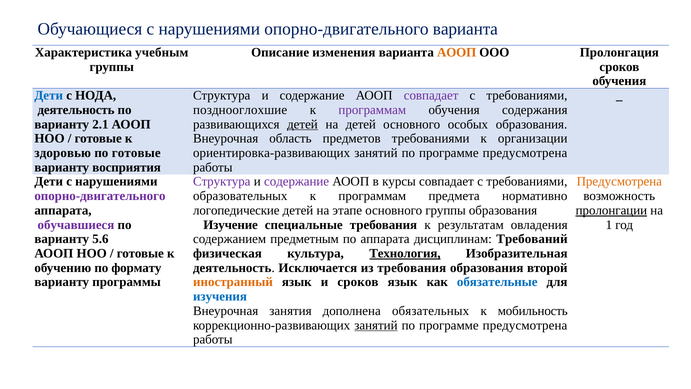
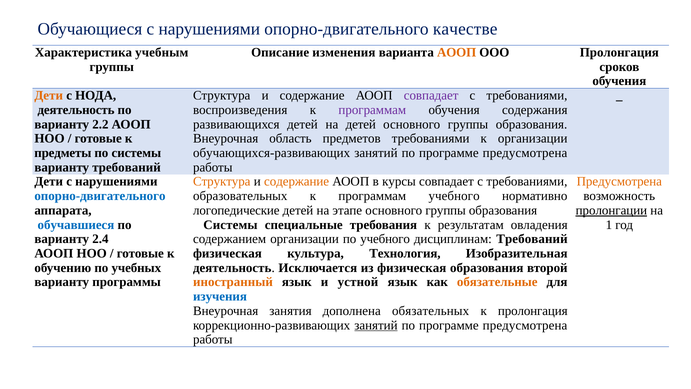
опорно-двигательного варианта: варианта -> качестве (465, 29)
Дети colour: blue -> orange (49, 95)
позднооглохшие: позднооглохшие -> воспроизведения (240, 110)
2.1: 2.1 -> 2.2 (100, 124)
детей underline: present -> none (302, 124)
особых: особых -> группы (468, 124)
здоровью: здоровью -> предметы (63, 153)
по готовые: готовые -> системы (136, 153)
ориентировка-развивающих: ориентировка-развивающих -> обучающихся-развивающих (272, 153)
варианту восприятия: восприятия -> требований (127, 167)
Структура colour: purple -> orange (222, 182)
содержание colour: purple -> orange (297, 182)
опорно-двигательного colour: purple -> blue (100, 196)
программам предмета: предмета -> учебного (454, 196)
обучавшиеся colour: purple -> blue (76, 225)
Изучение: Изучение -> Системы (230, 225)
5.6: 5.6 -> 2.4 (100, 239)
содержанием предметным: предметным -> организации (305, 239)
по аппарата: аппарата -> учебного (385, 239)
Технология underline: present -> none (405, 253)
формату: формату -> учебных (136, 268)
из требования: требования -> физическая (412, 268)
и сроков: сроков -> устной (358, 282)
обязательные colour: blue -> orange (497, 282)
к мобильность: мобильность -> пролонгация (533, 311)
